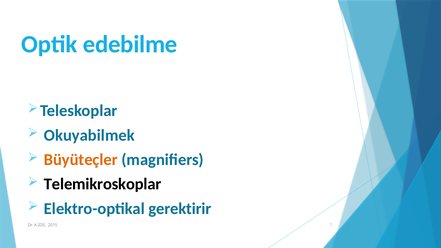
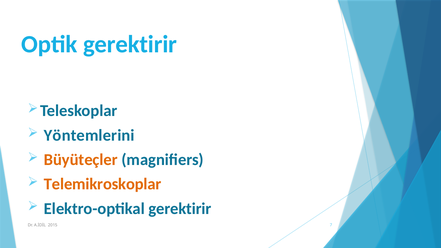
Optik edebilme: edebilme -> gerektirir (130, 44)
Okuyabilmek: Okuyabilmek -> Yöntemlerini (89, 135)
Telemikroskoplar colour: black -> orange (103, 184)
